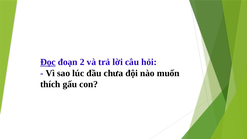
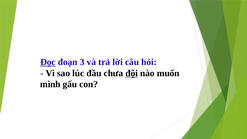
2: 2 -> 3 (82, 62)
đội underline: none -> present (132, 73)
thích: thích -> mình (50, 84)
